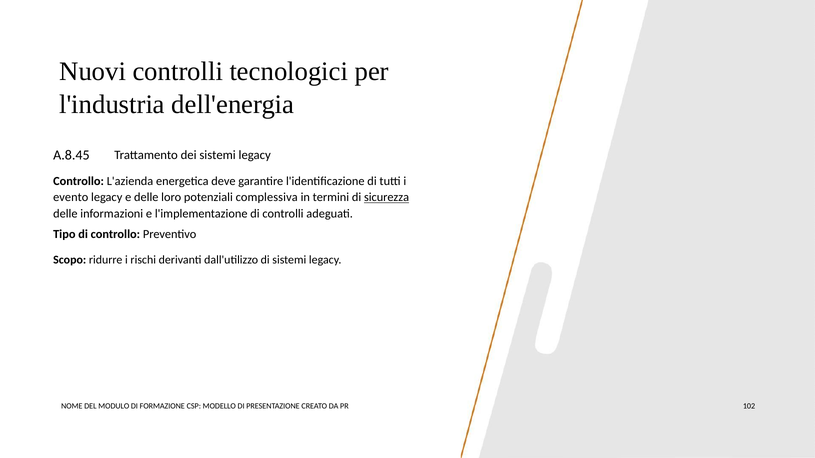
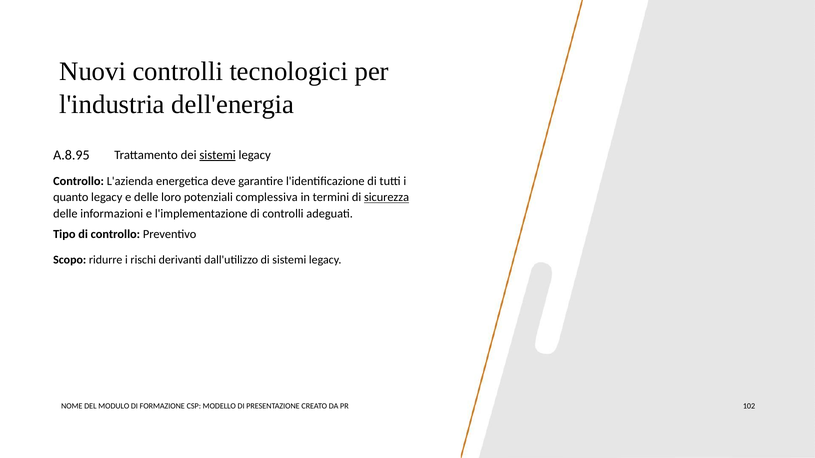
A.8.45: A.8.45 -> A.8.95 (71, 155)
sistemi underline: none -> present (218, 155)
evento: evento -> quanto (71, 198)
